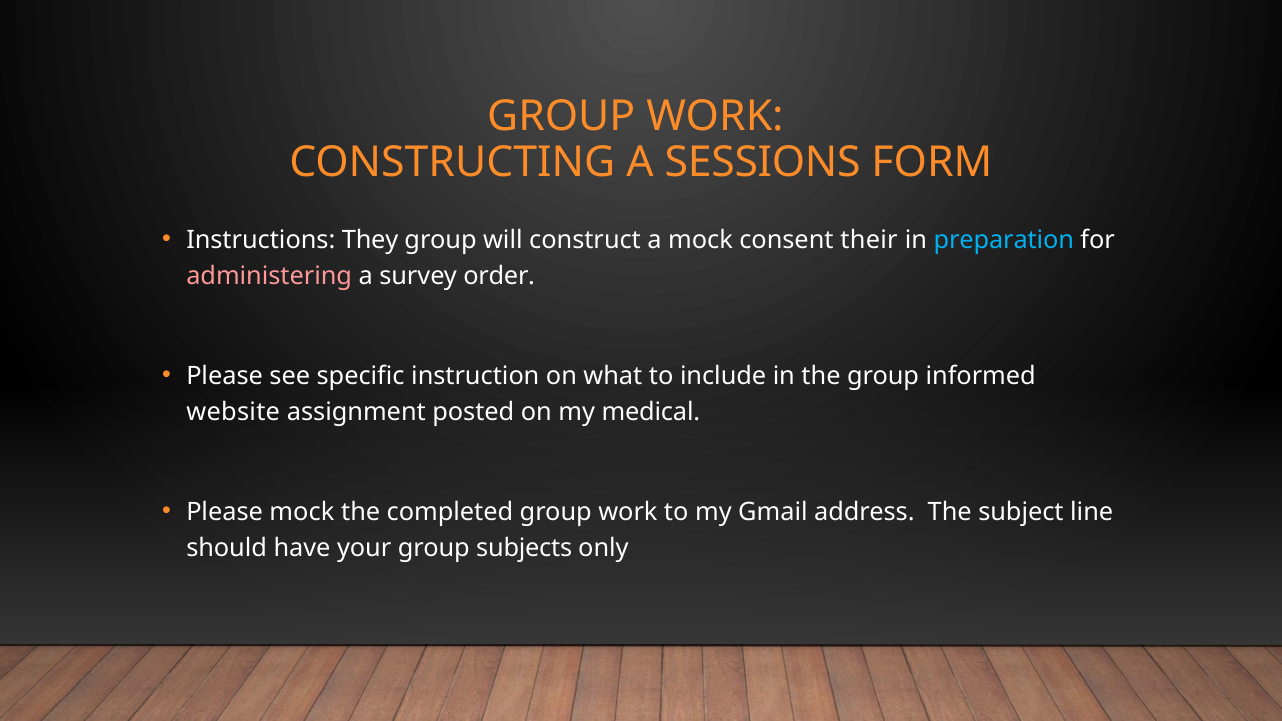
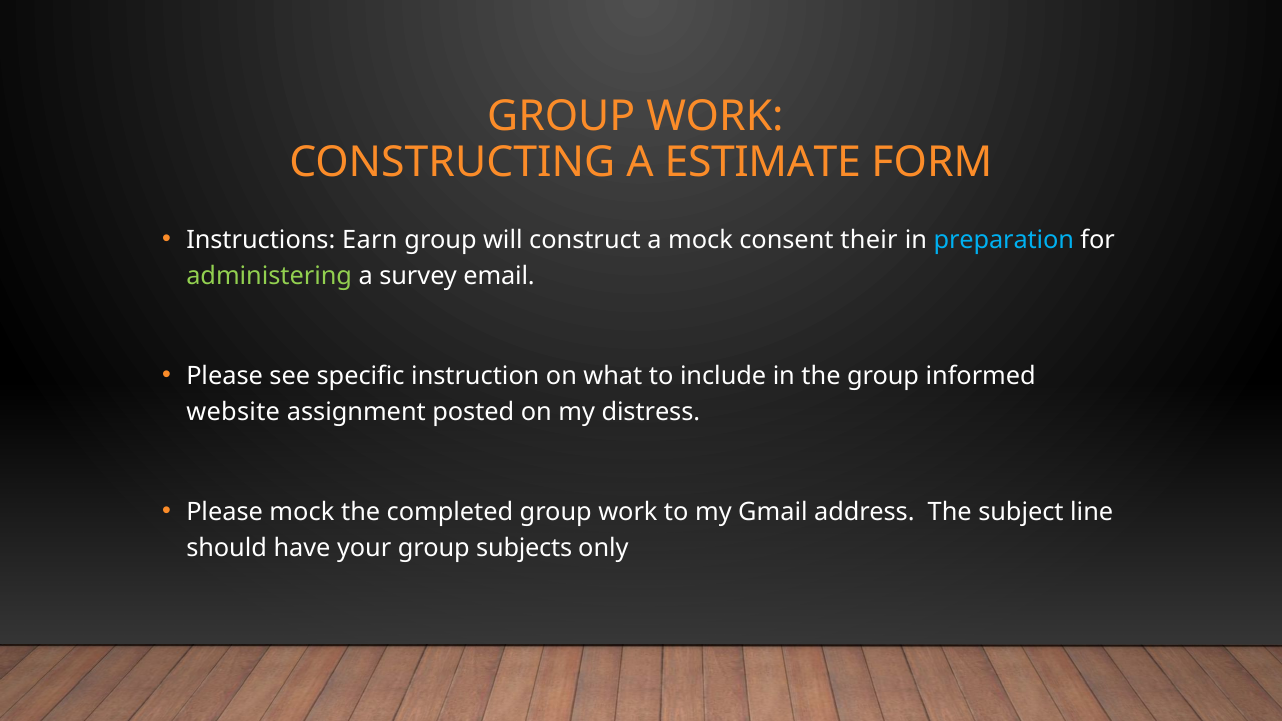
SESSIONS: SESSIONS -> ESTIMATE (763, 163)
They: They -> Earn (370, 240)
administering colour: pink -> light green (269, 276)
order: order -> email (499, 276)
medical: medical -> distress (651, 412)
